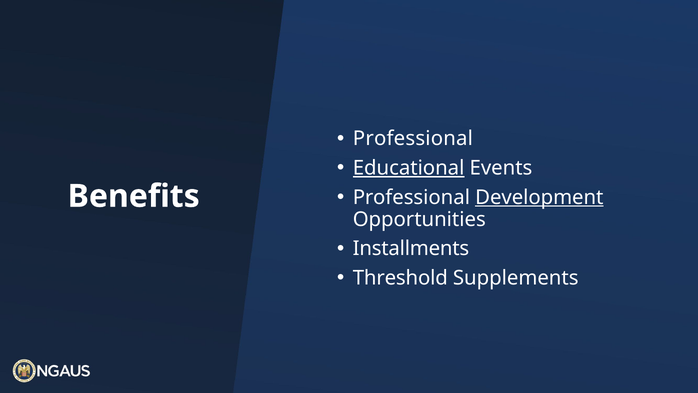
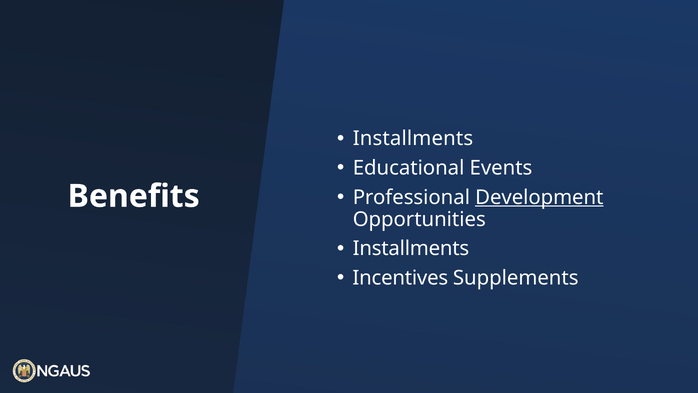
Professional: Professional -> Installments (413, 139)
Educational underline: present -> none (409, 168)
Threshold: Threshold -> Incentives (400, 278)
